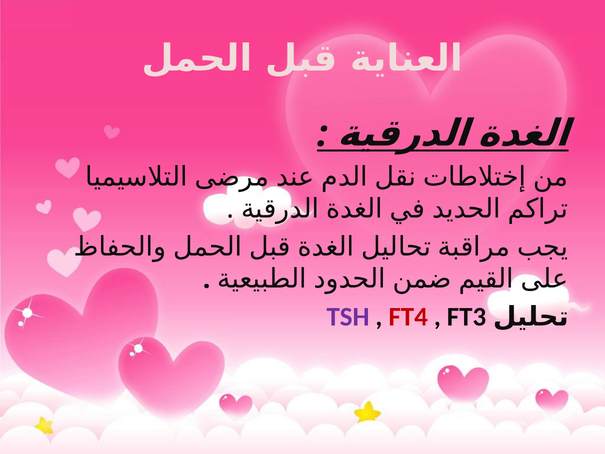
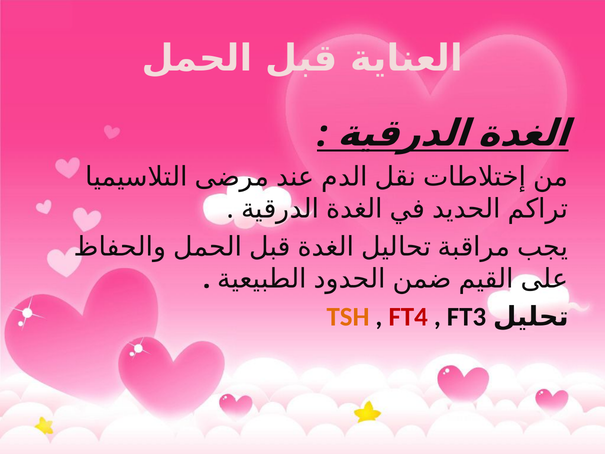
TSH colour: purple -> orange (348, 317)
